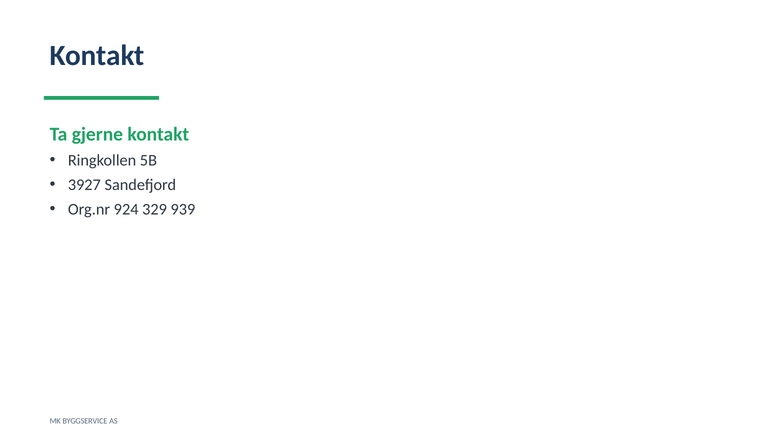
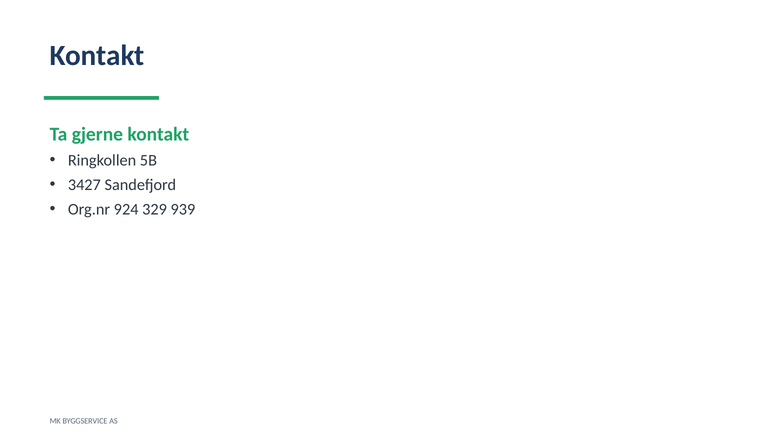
3927: 3927 -> 3427 (84, 185)
